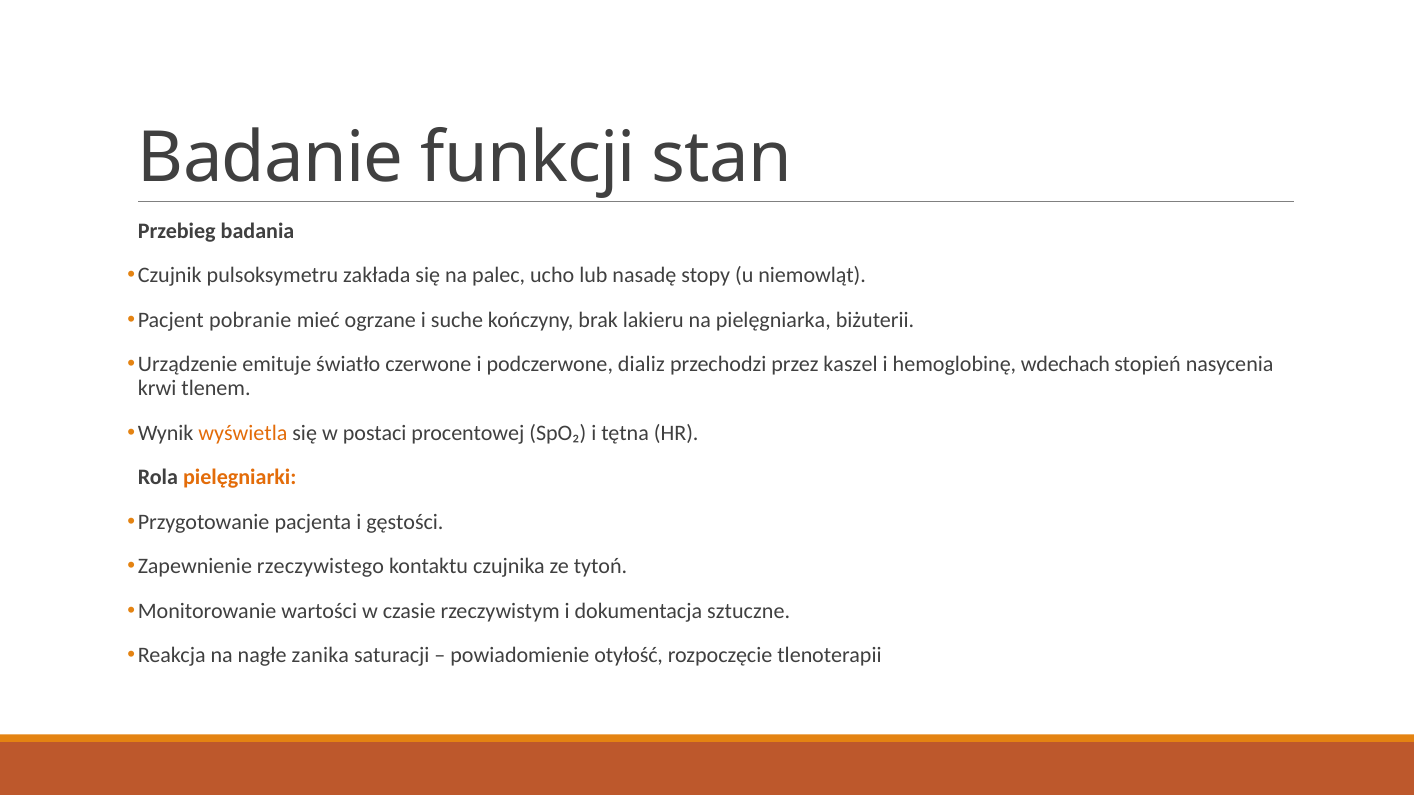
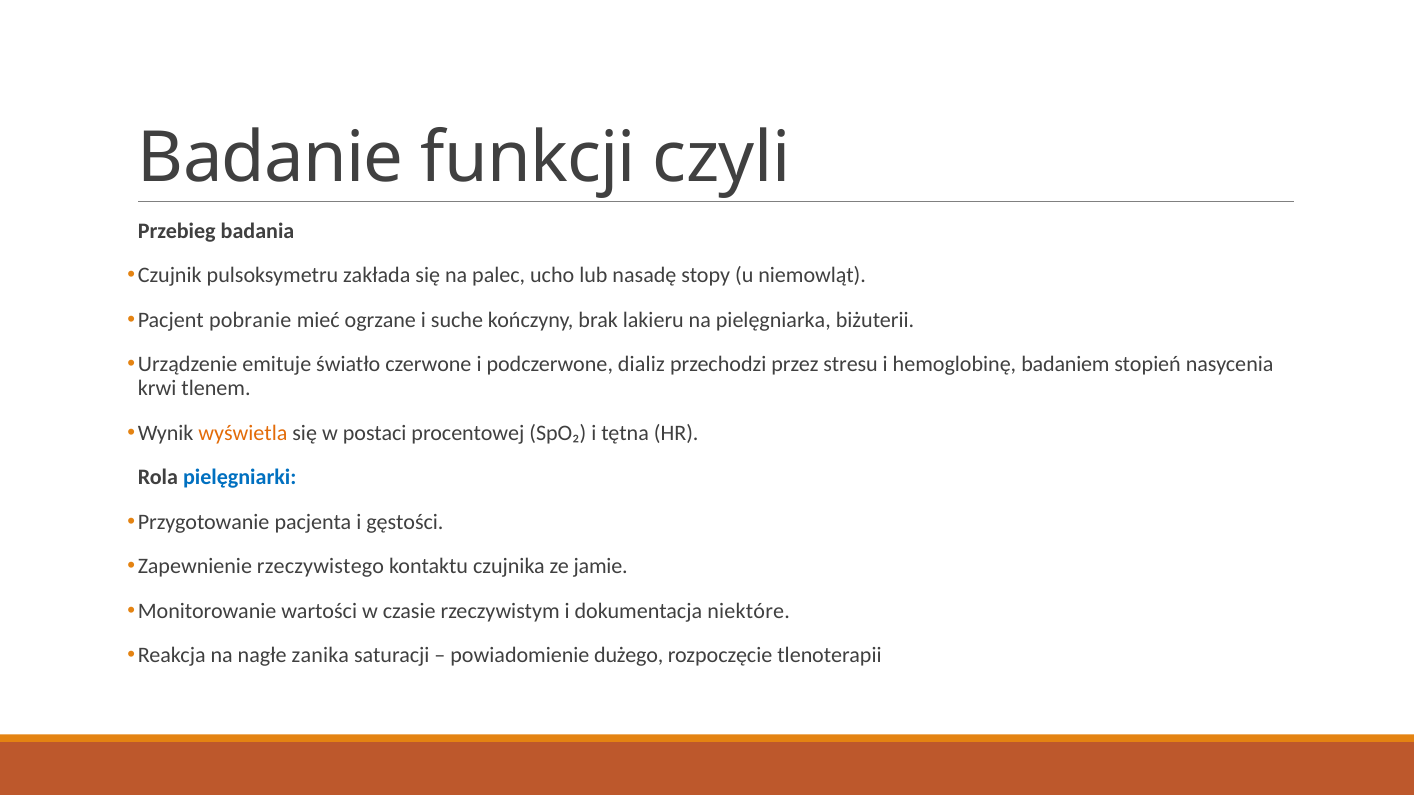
stan: stan -> czyli (722, 158)
kaszel: kaszel -> stresu (851, 365)
wdechach: wdechach -> badaniem (1065, 365)
pielęgniarki colour: orange -> blue (240, 478)
tytoń: tytoń -> jamie (601, 567)
sztuczne: sztuczne -> niektóre (749, 611)
otyłość: otyłość -> dużego (629, 656)
